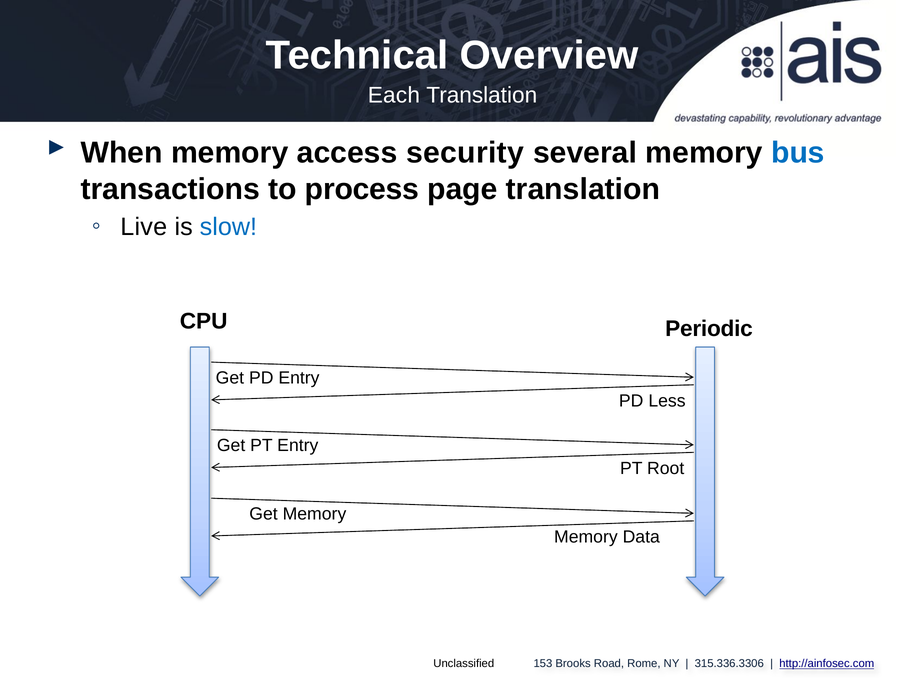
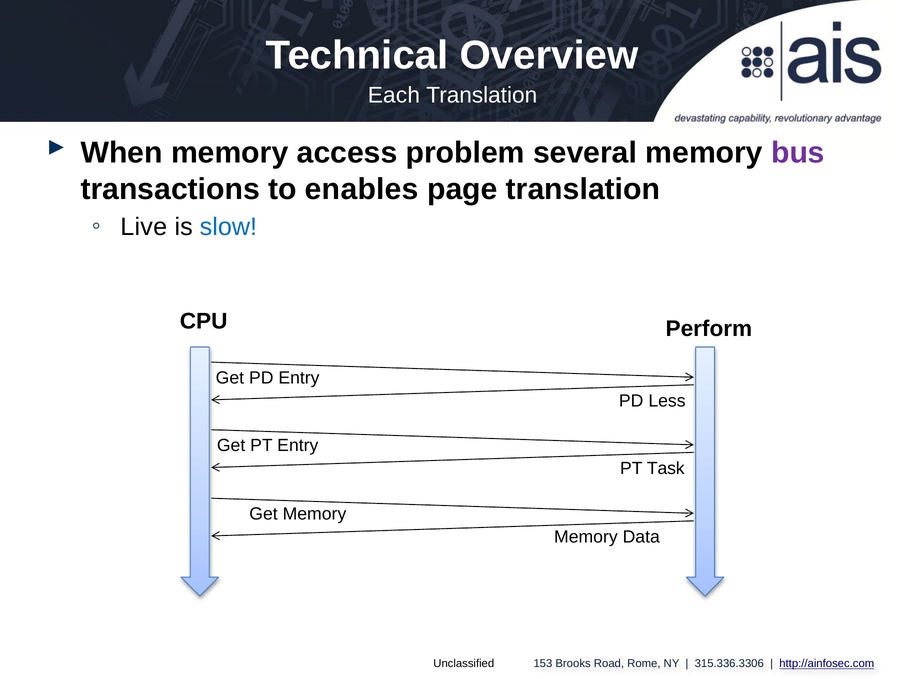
security: security -> problem (465, 153)
bus colour: blue -> purple (798, 153)
process: process -> enables (362, 189)
Periodic: Periodic -> Perform (709, 329)
Root: Root -> Task (666, 468)
